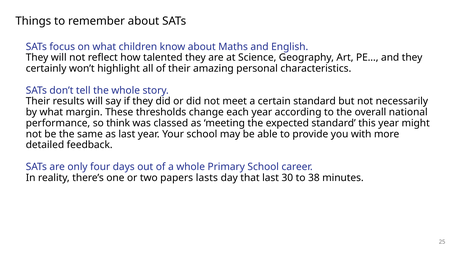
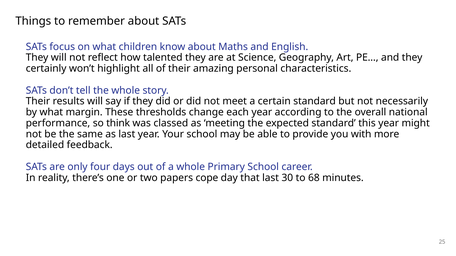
lasts: lasts -> cope (207, 178)
38: 38 -> 68 (314, 178)
